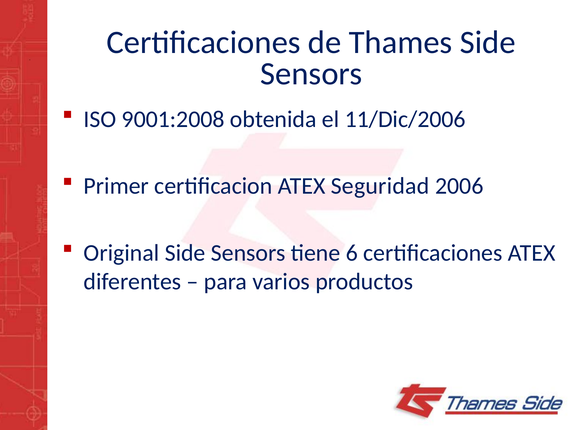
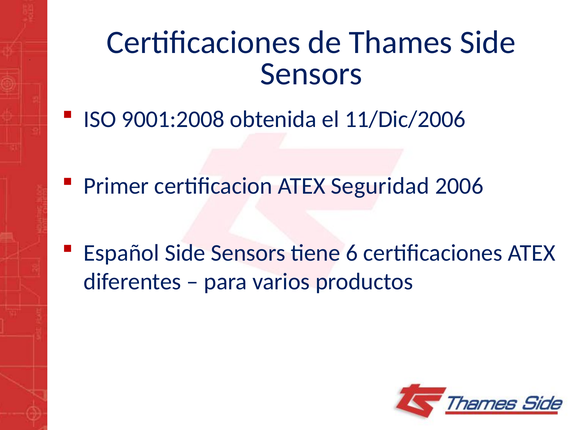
Original: Original -> Español (121, 253)
